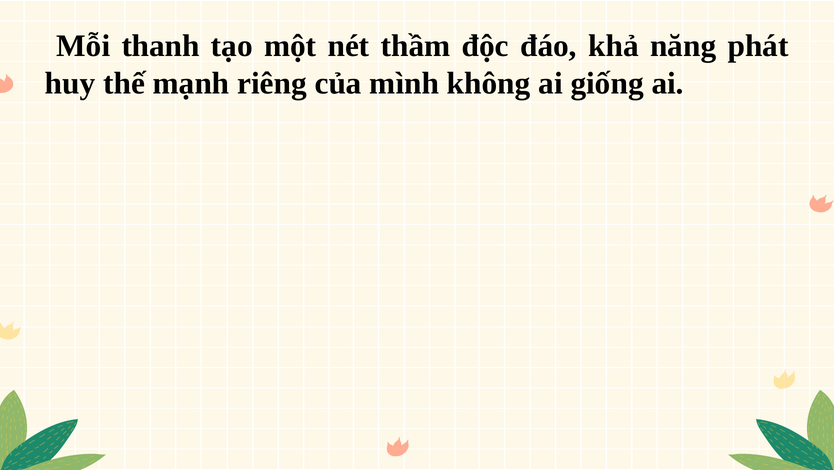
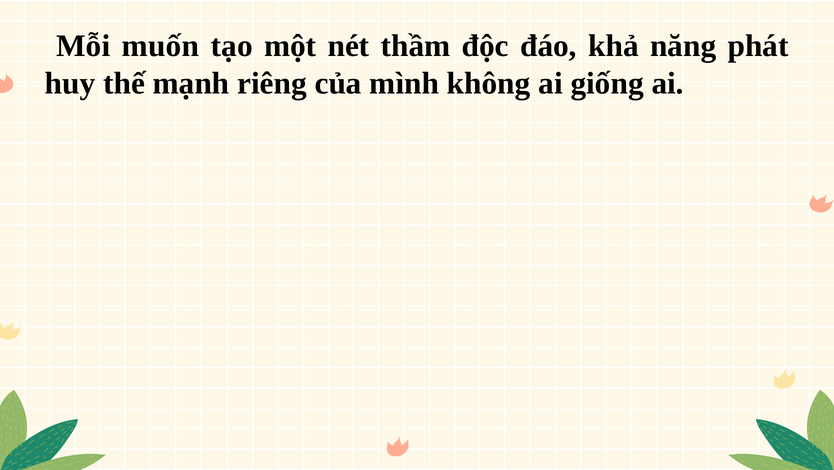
thanh: thanh -> muốn (160, 46)
